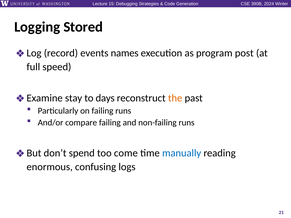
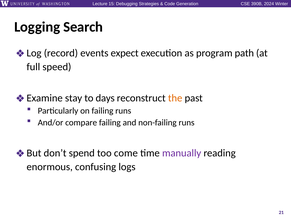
Stored: Stored -> Search (83, 27)
names: names -> expect (125, 53)
post: post -> path (244, 53)
manually colour: blue -> purple (182, 153)
